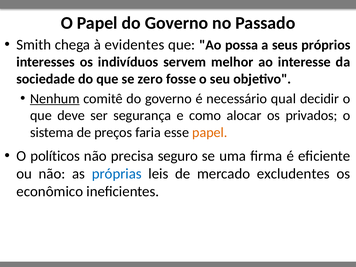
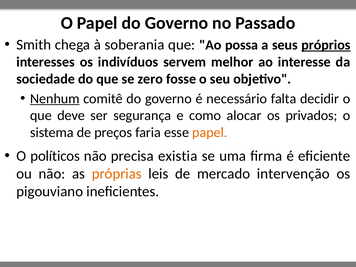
evidentes: evidentes -> soberania (135, 45)
próprios underline: none -> present (326, 45)
qual: qual -> falta (284, 99)
seguro: seguro -> existia (178, 156)
próprias colour: blue -> orange (117, 174)
excludentes: excludentes -> intervenção (293, 174)
econômico: econômico -> pigouviano (50, 192)
